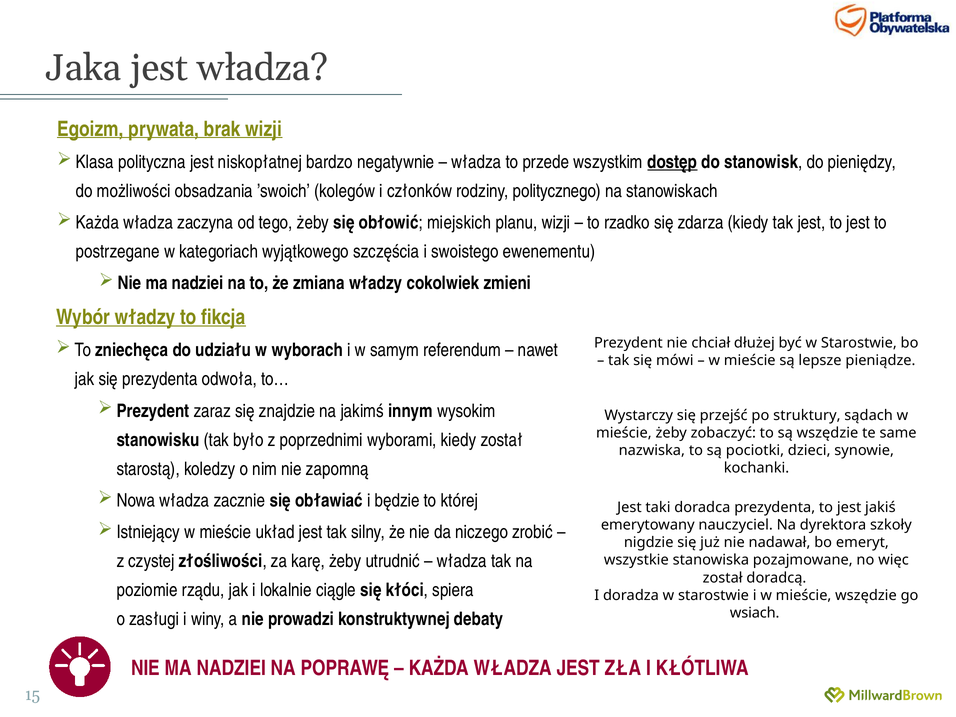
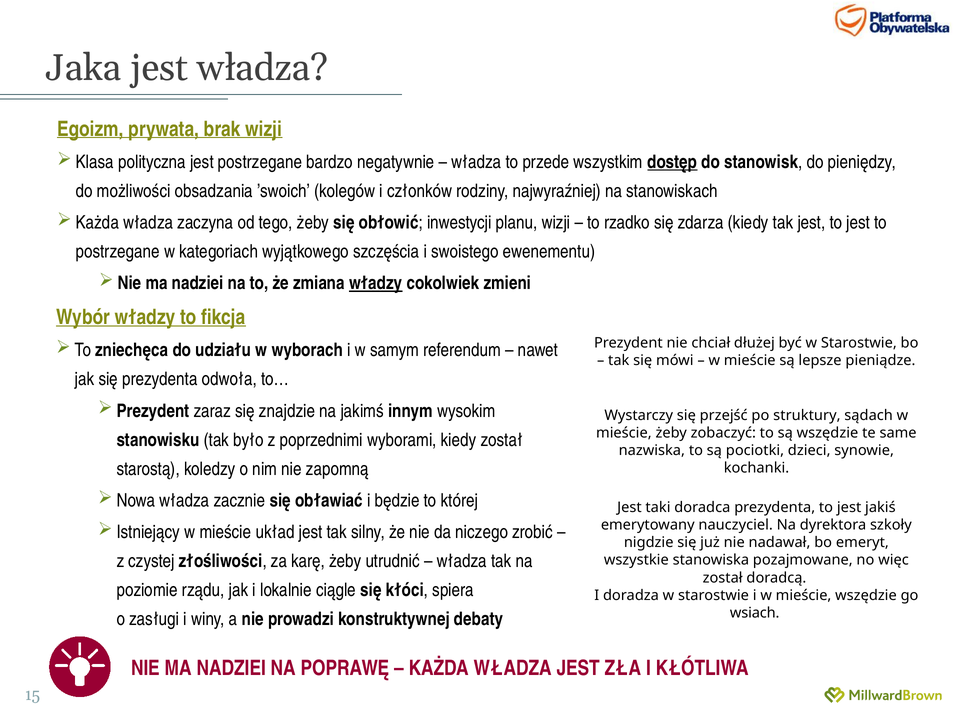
jest niskopłatnej: niskopłatnej -> postrzegane (260, 162)
politycznego: politycznego -> najwyraźniej (557, 191)
miejskich: miejskich -> inwestycji (459, 223)
władzy underline: none -> present (376, 283)
